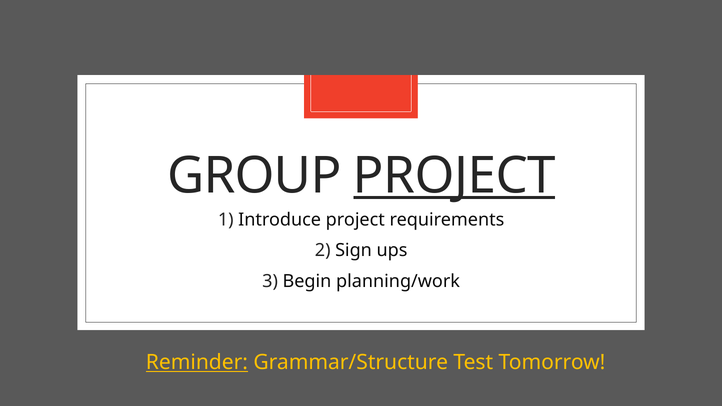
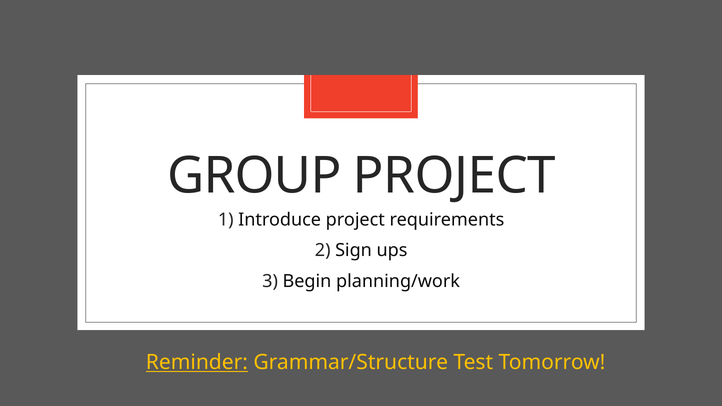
PROJECT underline: present -> none (454, 176)
